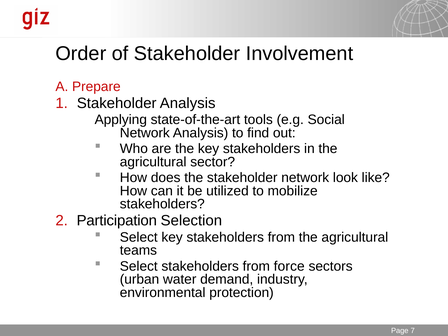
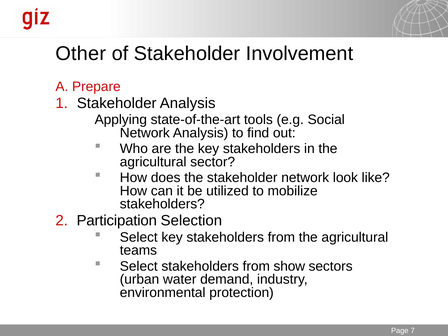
Order: Order -> Other (81, 54)
force: force -> show (289, 266)
